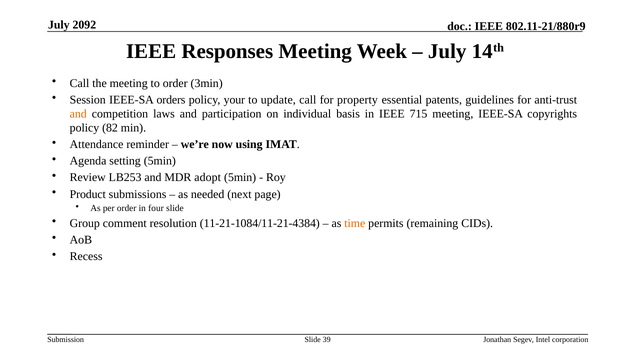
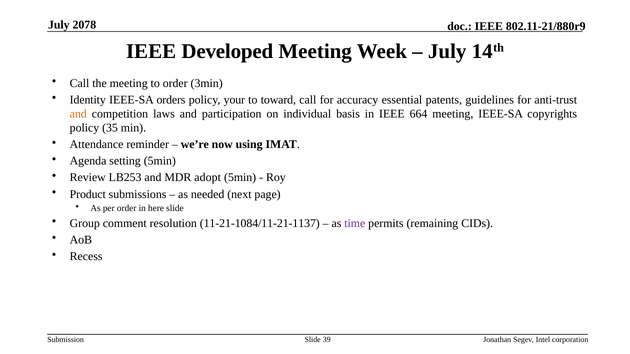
2092: 2092 -> 2078 (84, 25)
Responses: Responses -> Developed (227, 51)
Session: Session -> Identity (88, 100)
update: update -> toward (278, 100)
property: property -> accuracy (358, 100)
715: 715 -> 664 (419, 114)
82: 82 -> 35 (110, 128)
four: four -> here (156, 209)
11-21-1084/11-21-4384: 11-21-1084/11-21-4384 -> 11-21-1084/11-21-1137 (260, 224)
time colour: orange -> purple (355, 224)
